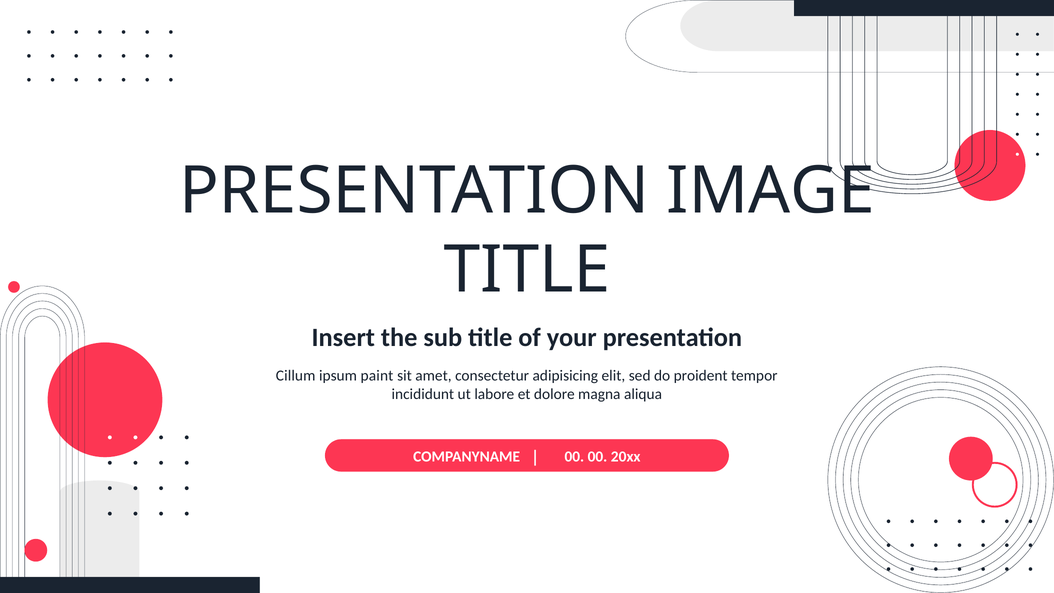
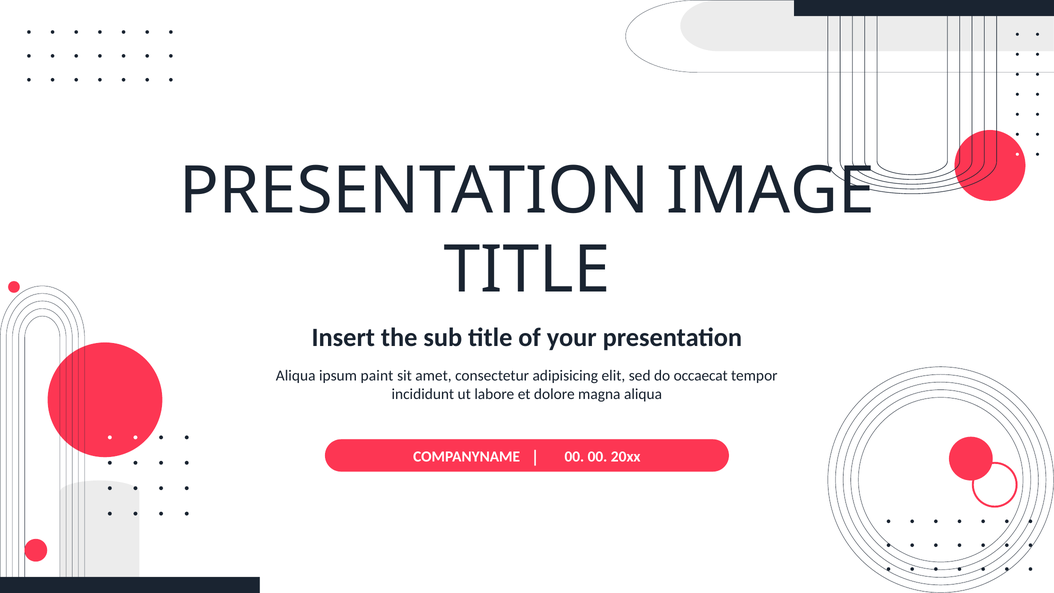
Cillum: Cillum -> Aliqua (296, 376)
proident: proident -> occaecat (701, 376)
